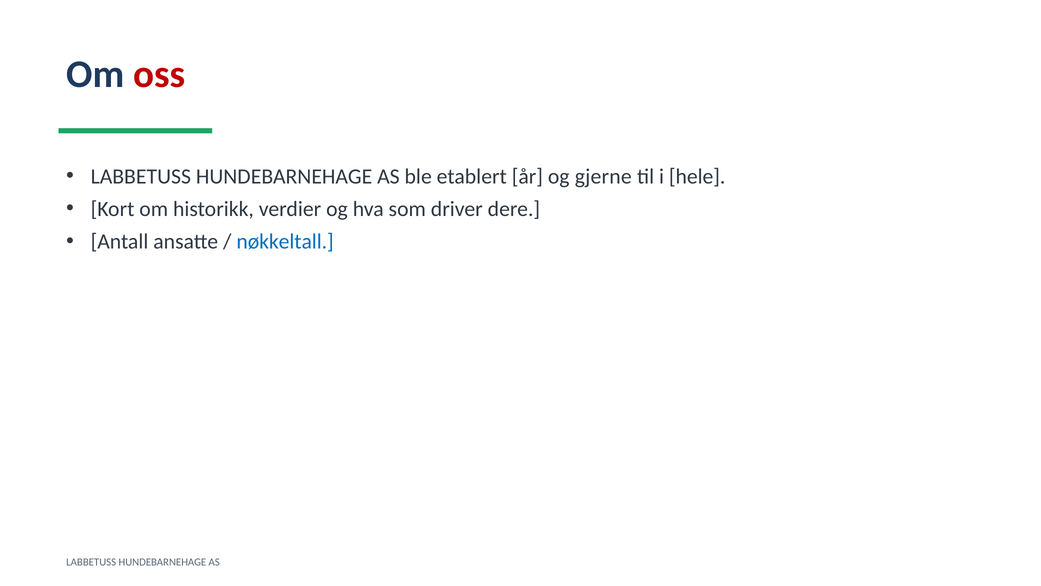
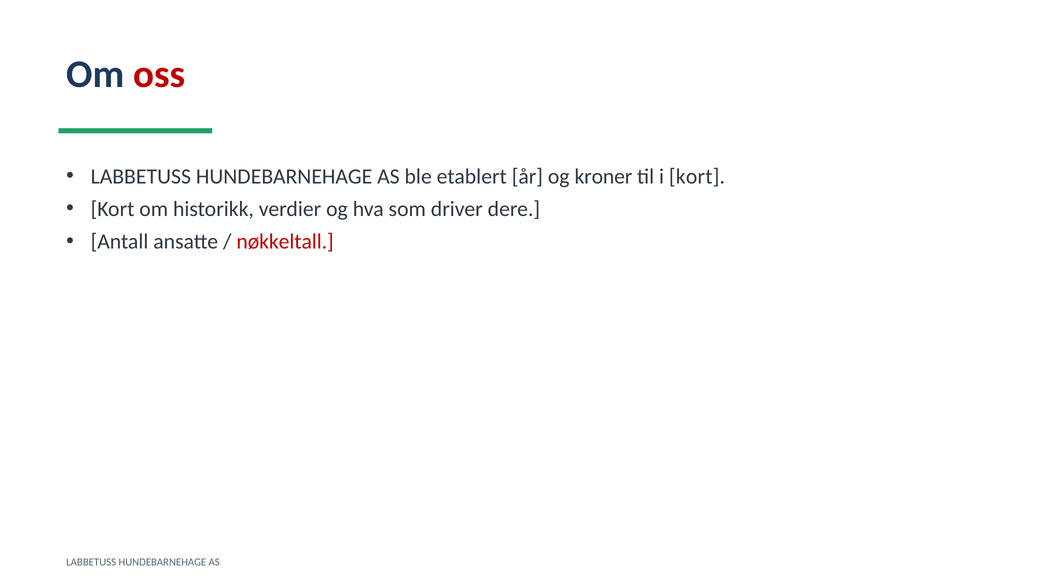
gjerne: gjerne -> kroner (603, 176)
i hele: hele -> kort (697, 176)
nøkkeltall colour: blue -> red (285, 241)
